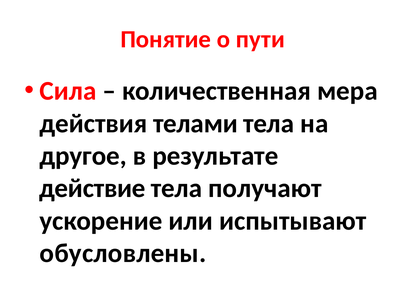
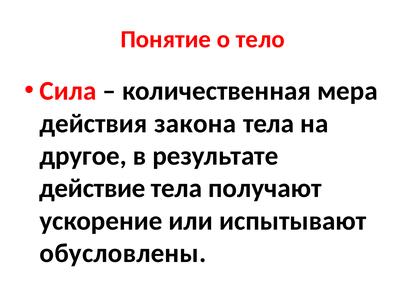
пути: пути -> тело (260, 39)
телами: телами -> закона (195, 124)
